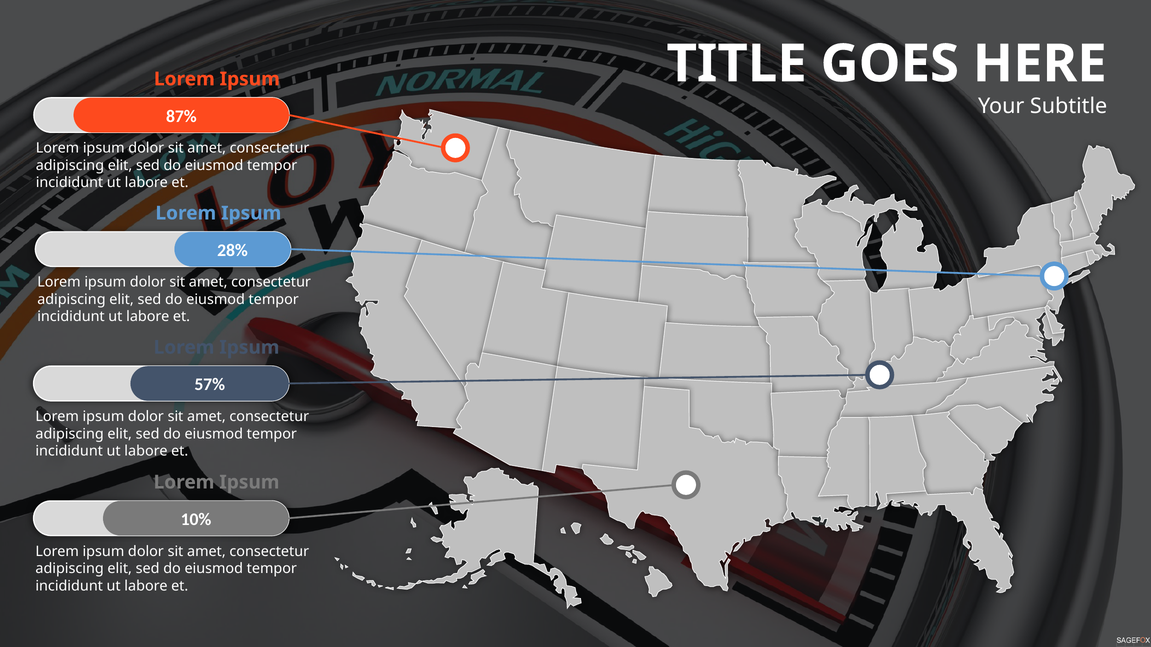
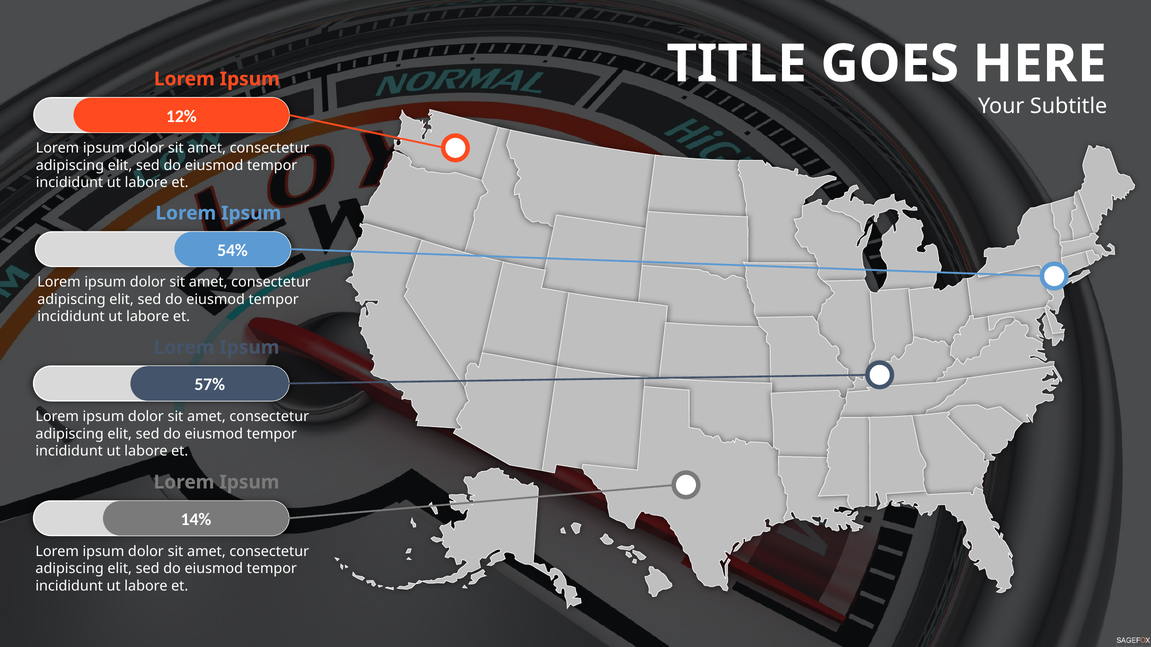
87%: 87% -> 12% (181, 116)
28%: 28% -> 54% (233, 251)
10%: 10% -> 14% (196, 520)
